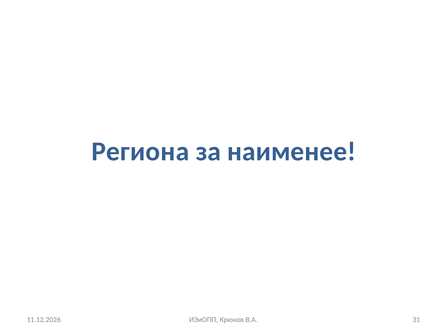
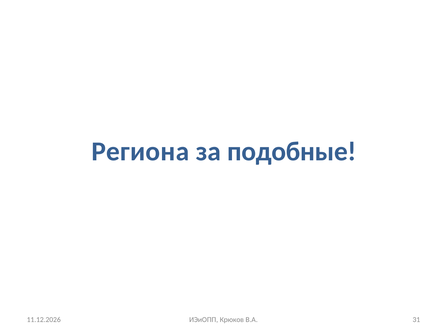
наименее: наименее -> подобные (292, 152)
